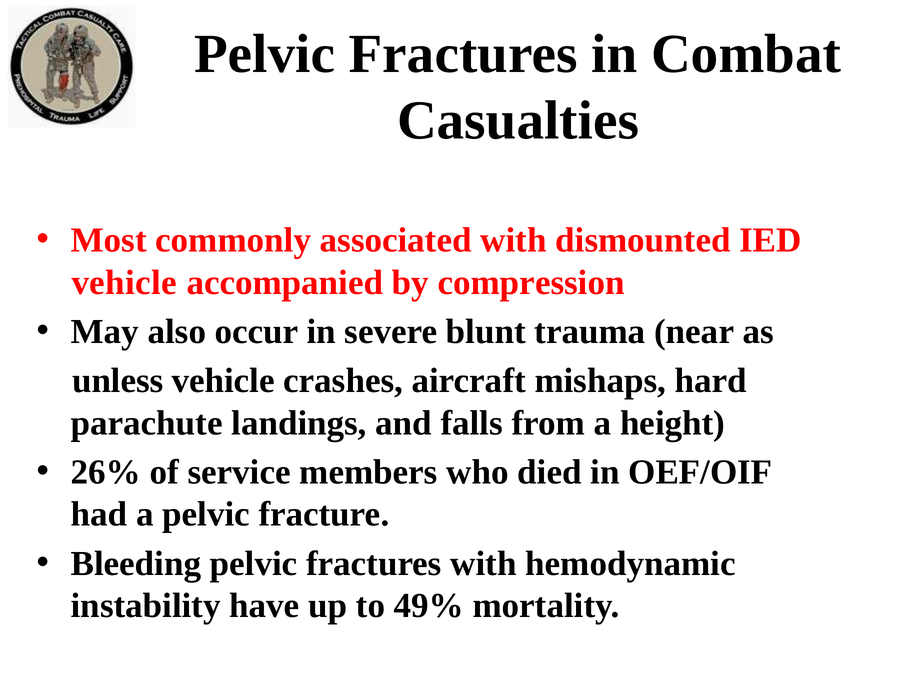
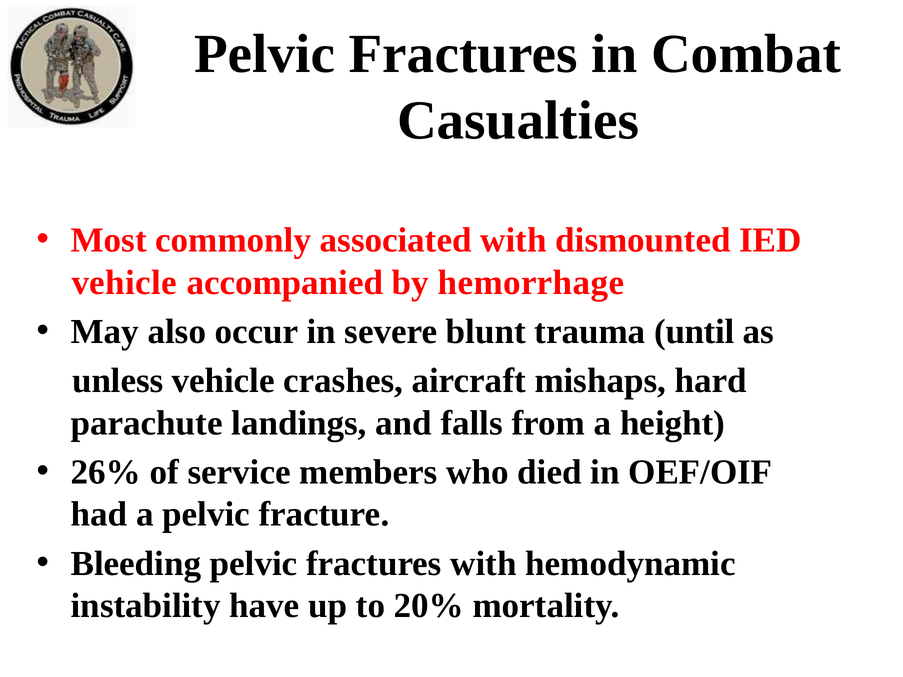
compression: compression -> hemorrhage (531, 283)
near: near -> until (694, 332)
49%: 49% -> 20% (429, 606)
